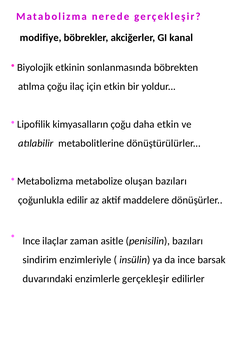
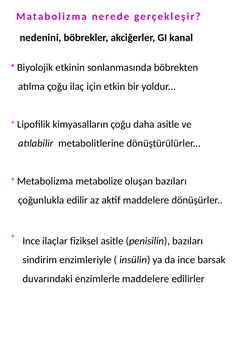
modifiye: modifiye -> nedenini (41, 38)
daha etkin: etkin -> asitle (168, 124)
zaman: zaman -> fiziksel (84, 241)
enzimlerle gerçekleşir: gerçekleşir -> maddelere (146, 279)
